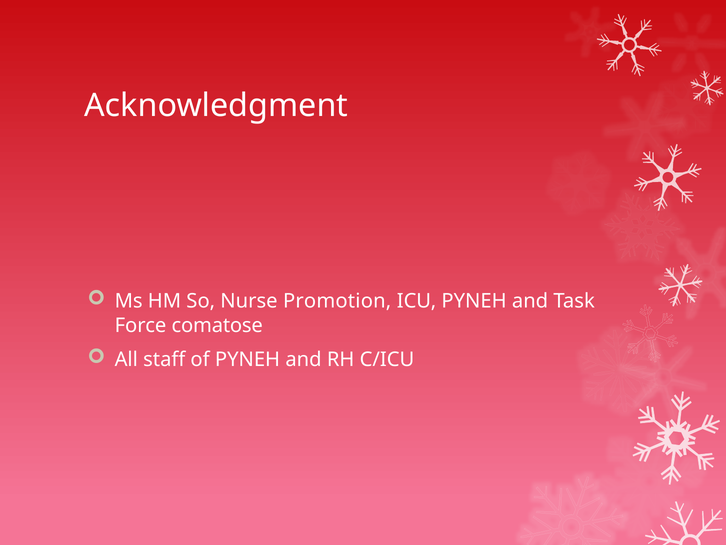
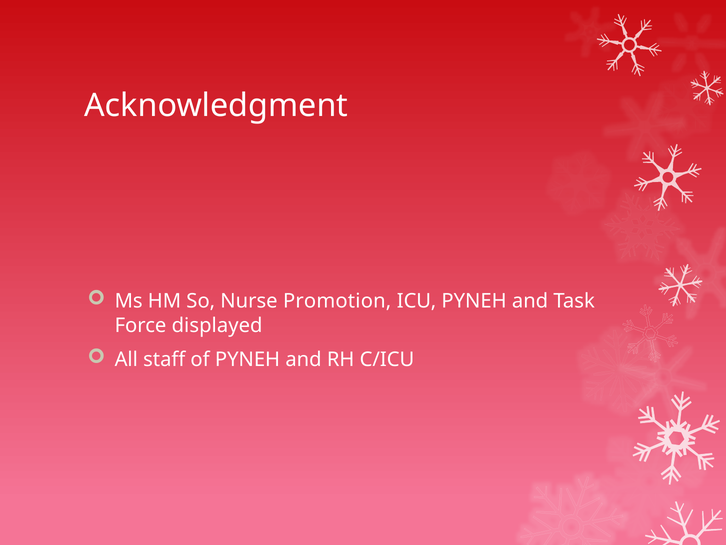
comatose: comatose -> displayed (217, 325)
